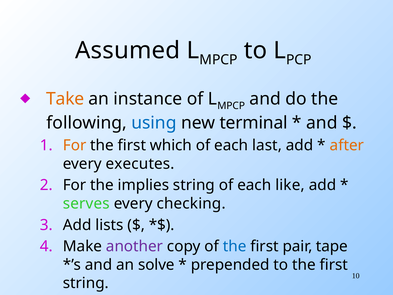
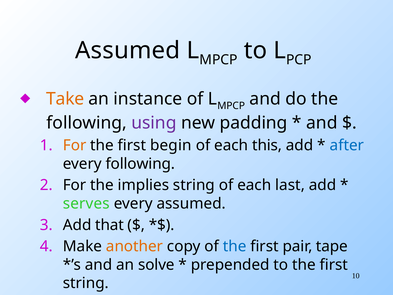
using colour: blue -> purple (154, 123)
terminal: terminal -> padding (254, 123)
which: which -> begin (171, 145)
last: last -> this (267, 145)
after colour: orange -> blue (347, 145)
every executes: executes -> following (140, 164)
like: like -> last (290, 185)
every checking: checking -> assumed (191, 203)
lists: lists -> that (110, 225)
another colour: purple -> orange (135, 246)
